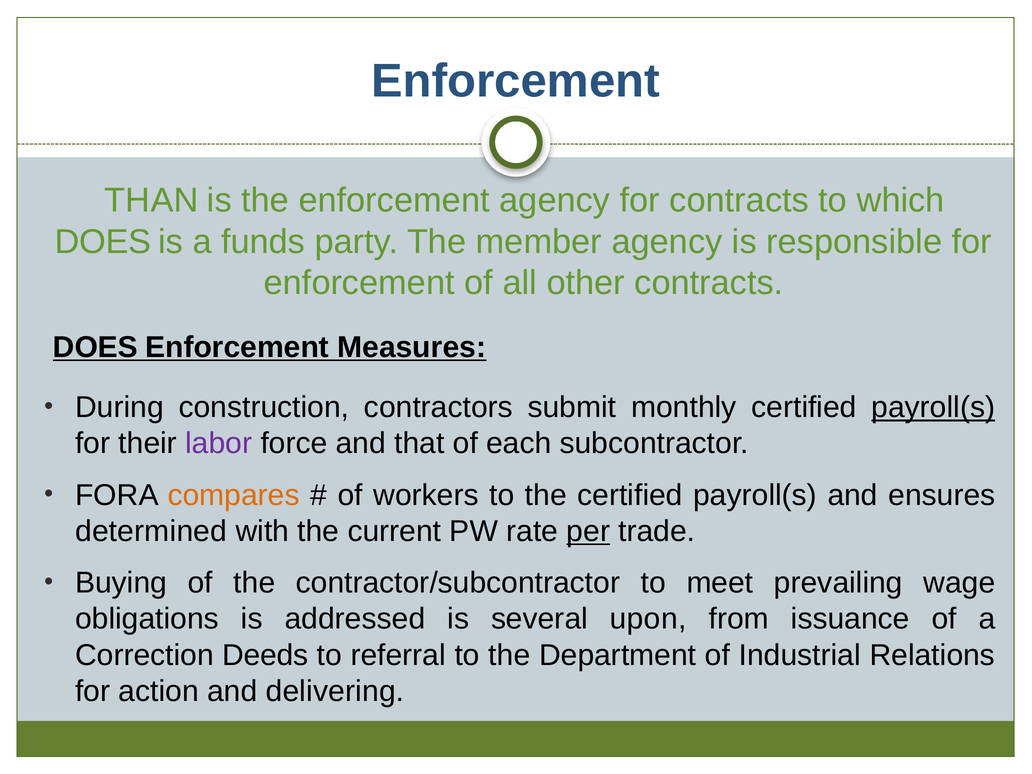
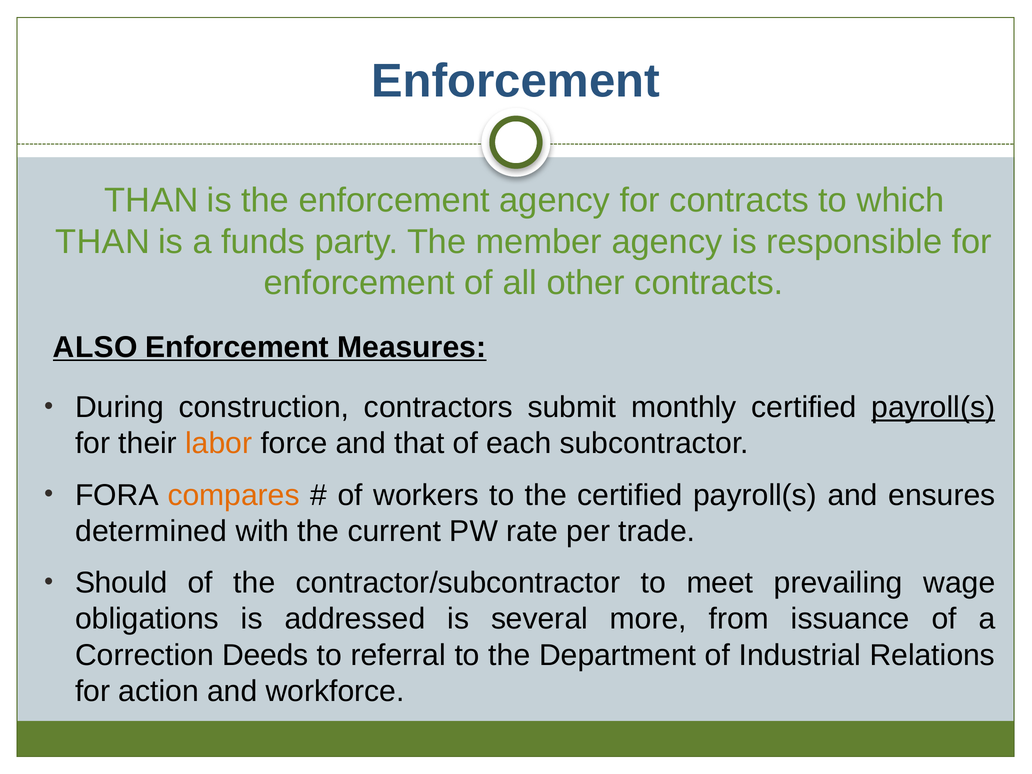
DOES: DOES -> THAN (103, 242)
DOES: DOES -> ALSO (95, 347)
labor colour: purple -> orange (219, 444)
per underline: present -> none (588, 531)
Buying: Buying -> Should (121, 583)
upon: upon -> more (648, 619)
delivering: delivering -> workforce (335, 691)
